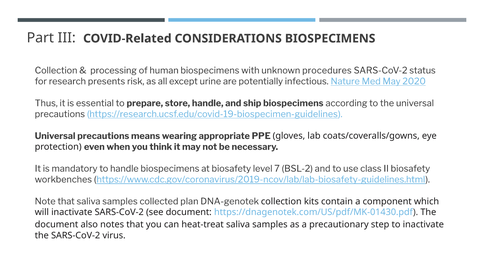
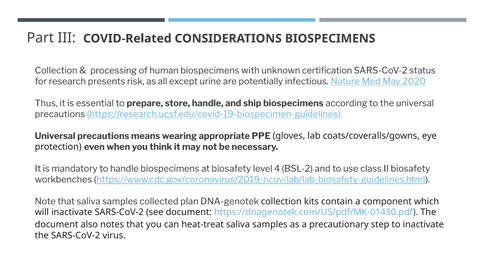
procedures: procedures -> certification (327, 71)
7: 7 -> 4 (277, 169)
